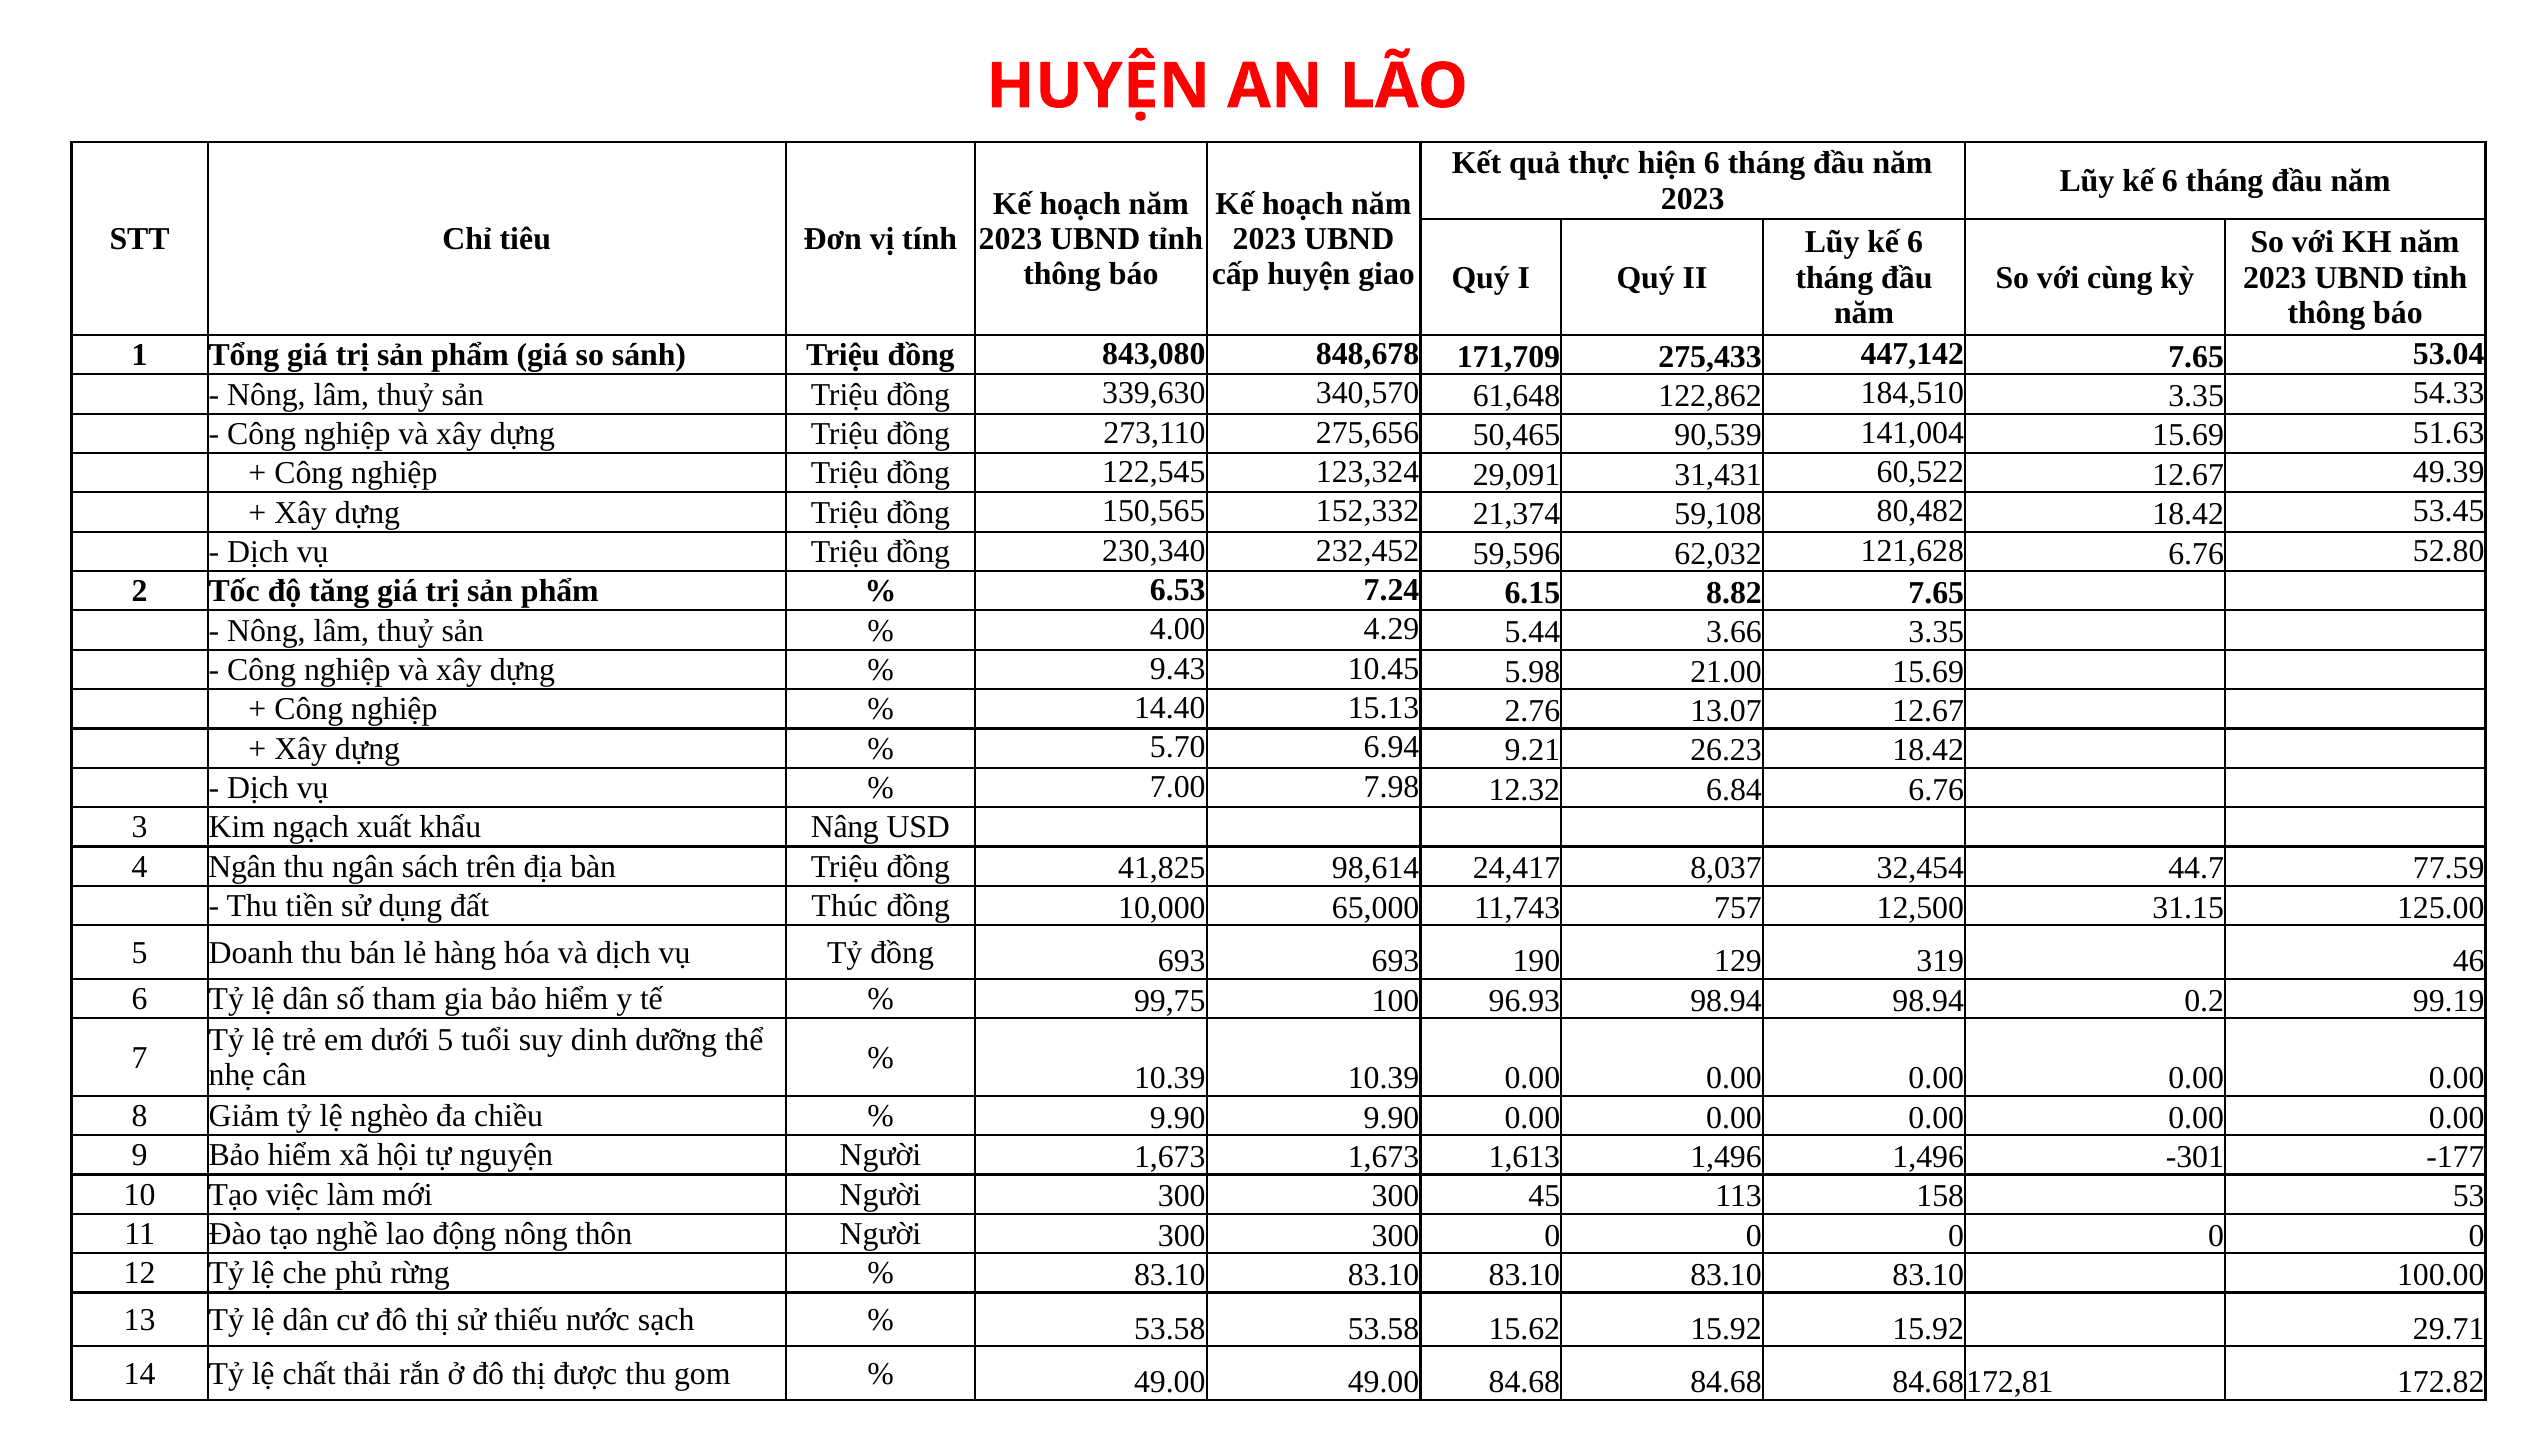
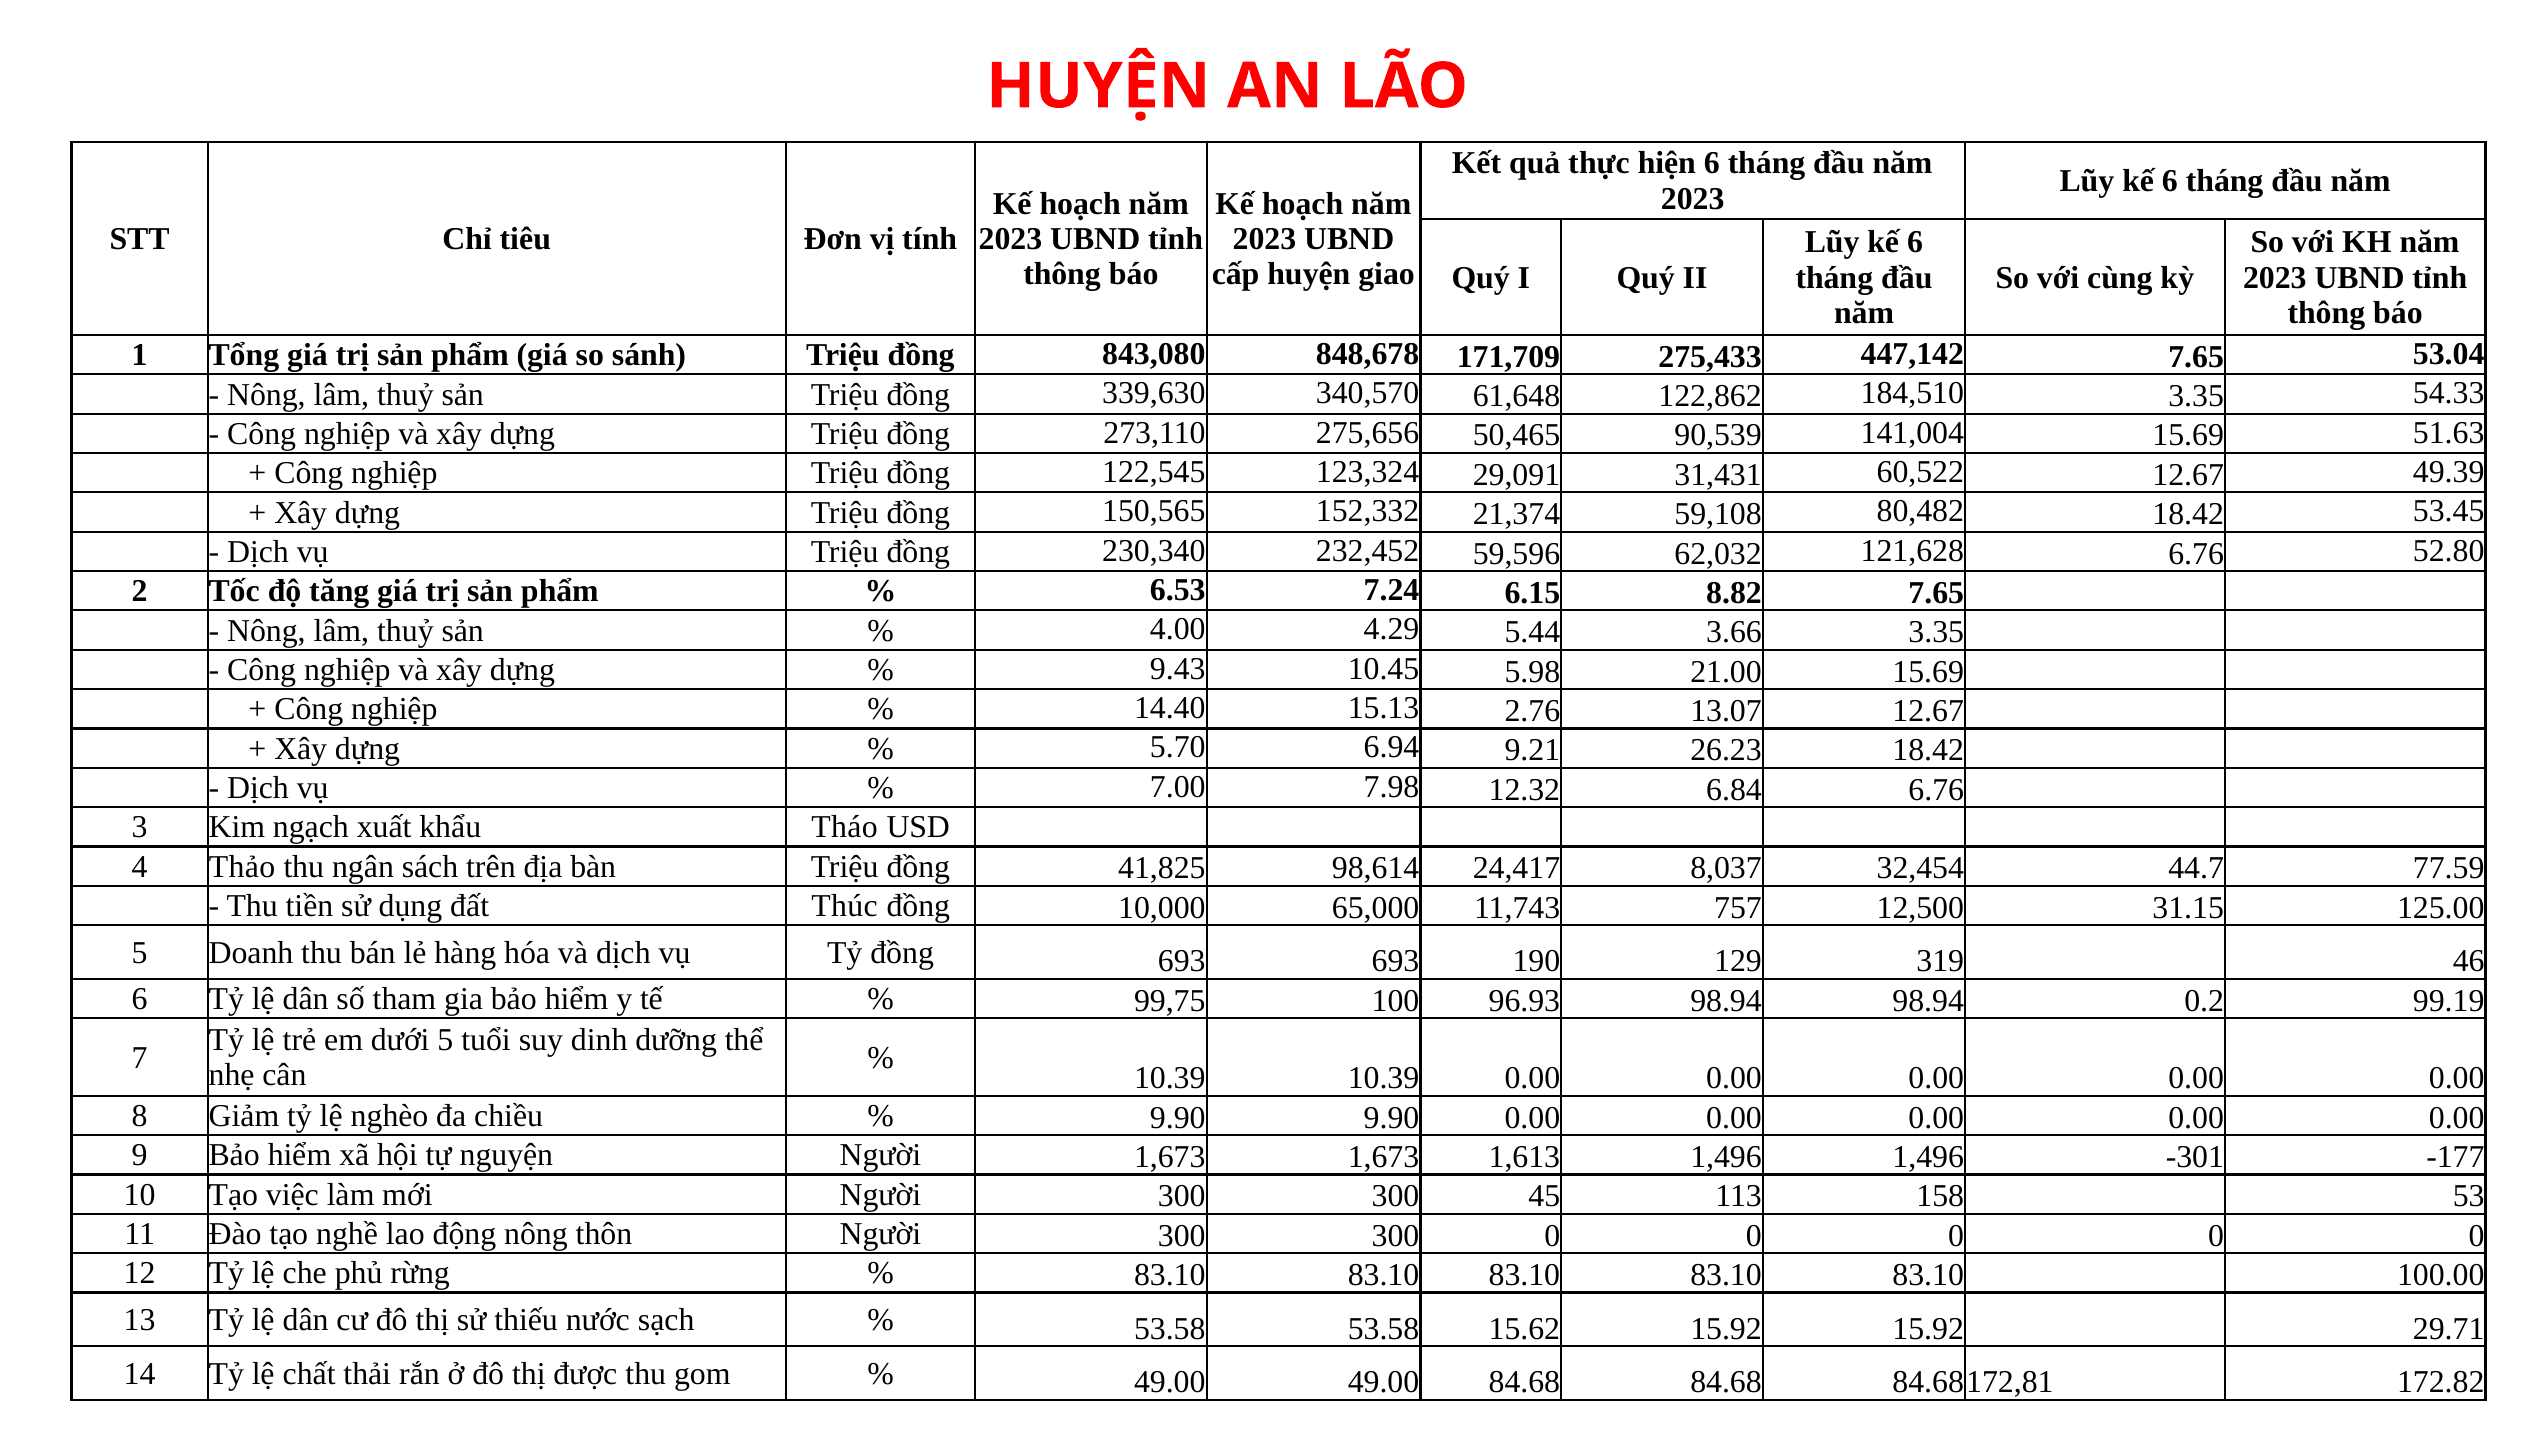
Nâng: Nâng -> Tháo (845, 827)
4 Ngân: Ngân -> Thảo (242, 867)
